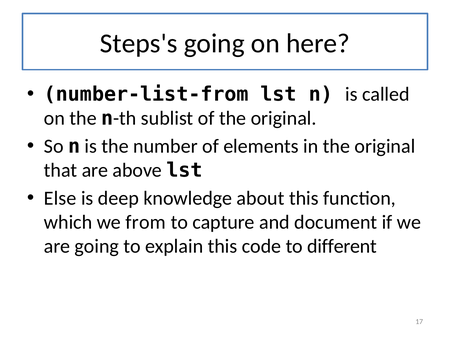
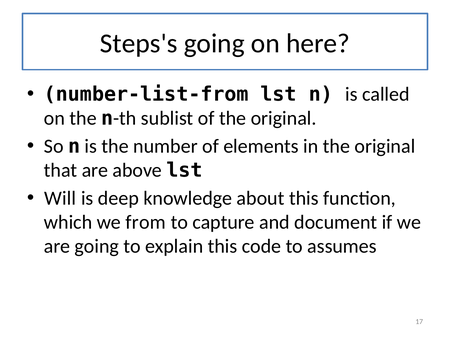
Else: Else -> Will (60, 198)
different: different -> assumes (342, 246)
